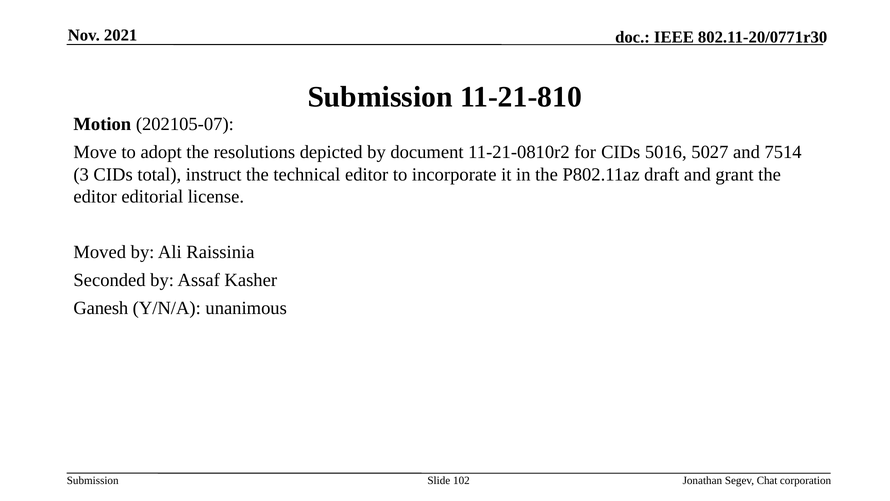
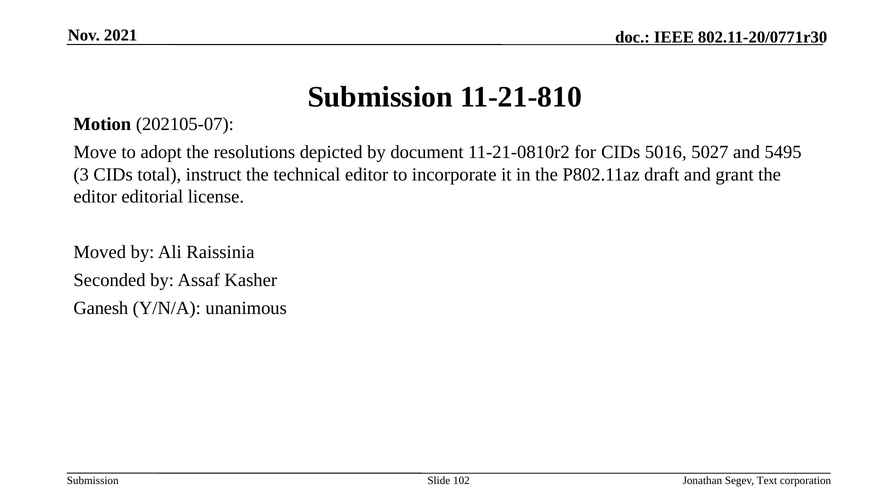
7514: 7514 -> 5495 (783, 152)
Chat: Chat -> Text (767, 480)
